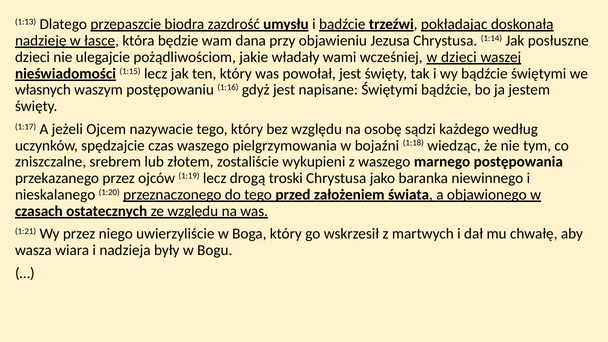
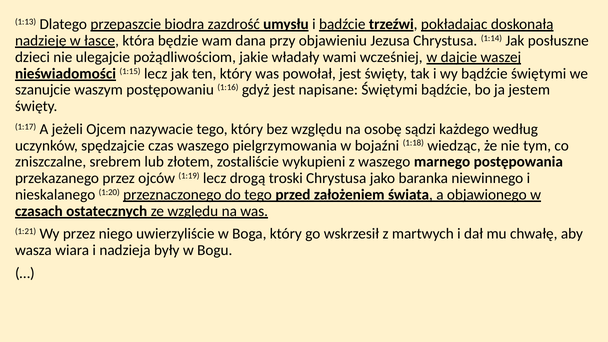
w dzieci: dzieci -> dajcie (459, 57)
własnych: własnych -> szanujcie (43, 90)
